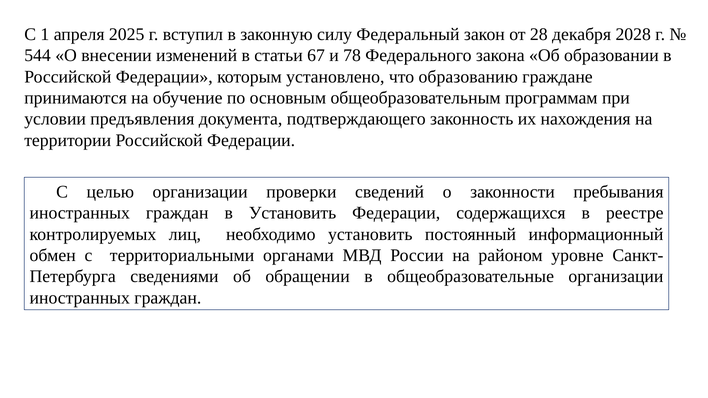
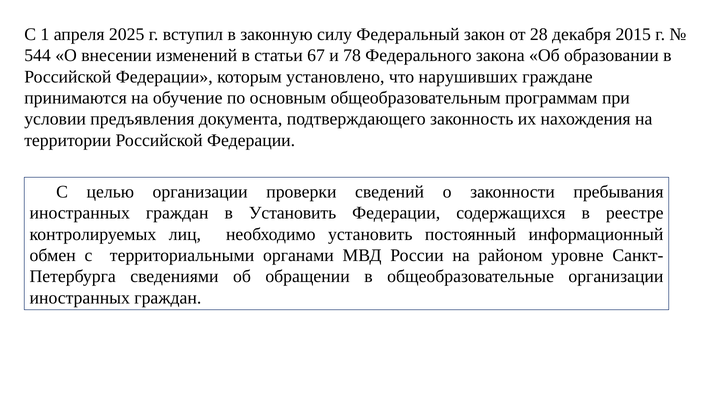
2028: 2028 -> 2015 (633, 34)
образованию: образованию -> нарушивших (468, 77)
